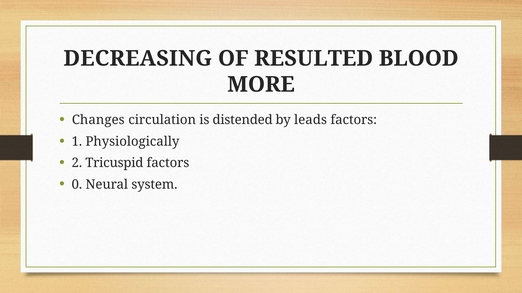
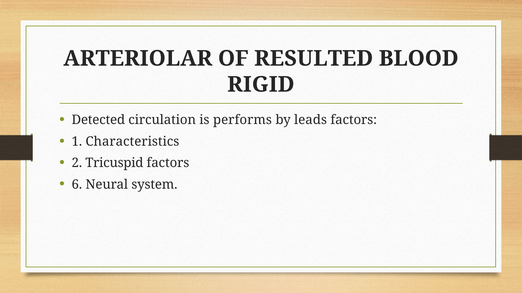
DECREASING: DECREASING -> ARTERIOLAR (138, 59)
MORE: MORE -> RIGID (261, 85)
Changes: Changes -> Detected (98, 120)
distended: distended -> performs (242, 120)
Physiologically: Physiologically -> Characteristics (132, 142)
0: 0 -> 6 (77, 185)
